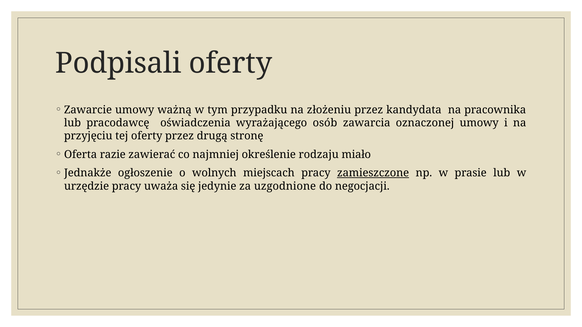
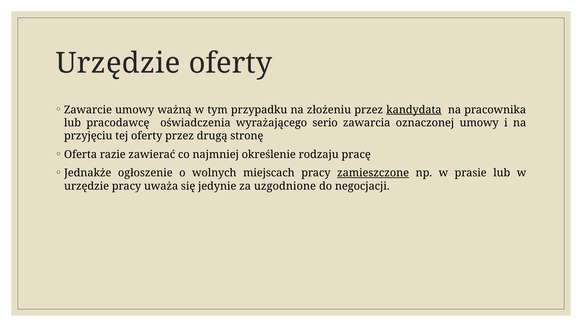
Podpisali: Podpisali -> Urzędzie (118, 63)
kandydata underline: none -> present (414, 110)
osób: osób -> serio (325, 123)
miało: miało -> pracę (356, 155)
